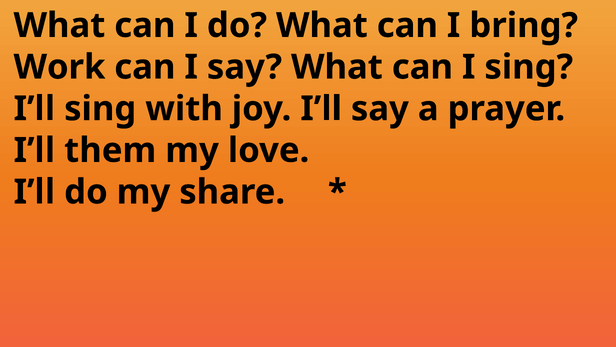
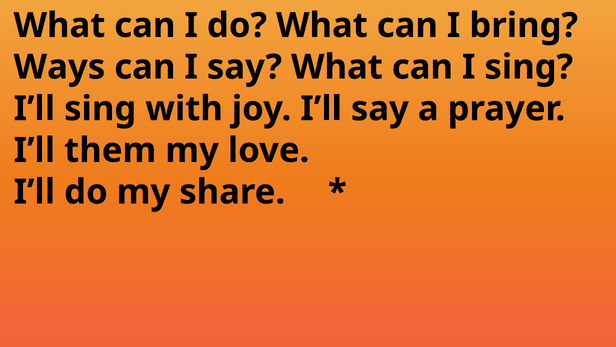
Work: Work -> Ways (59, 67)
